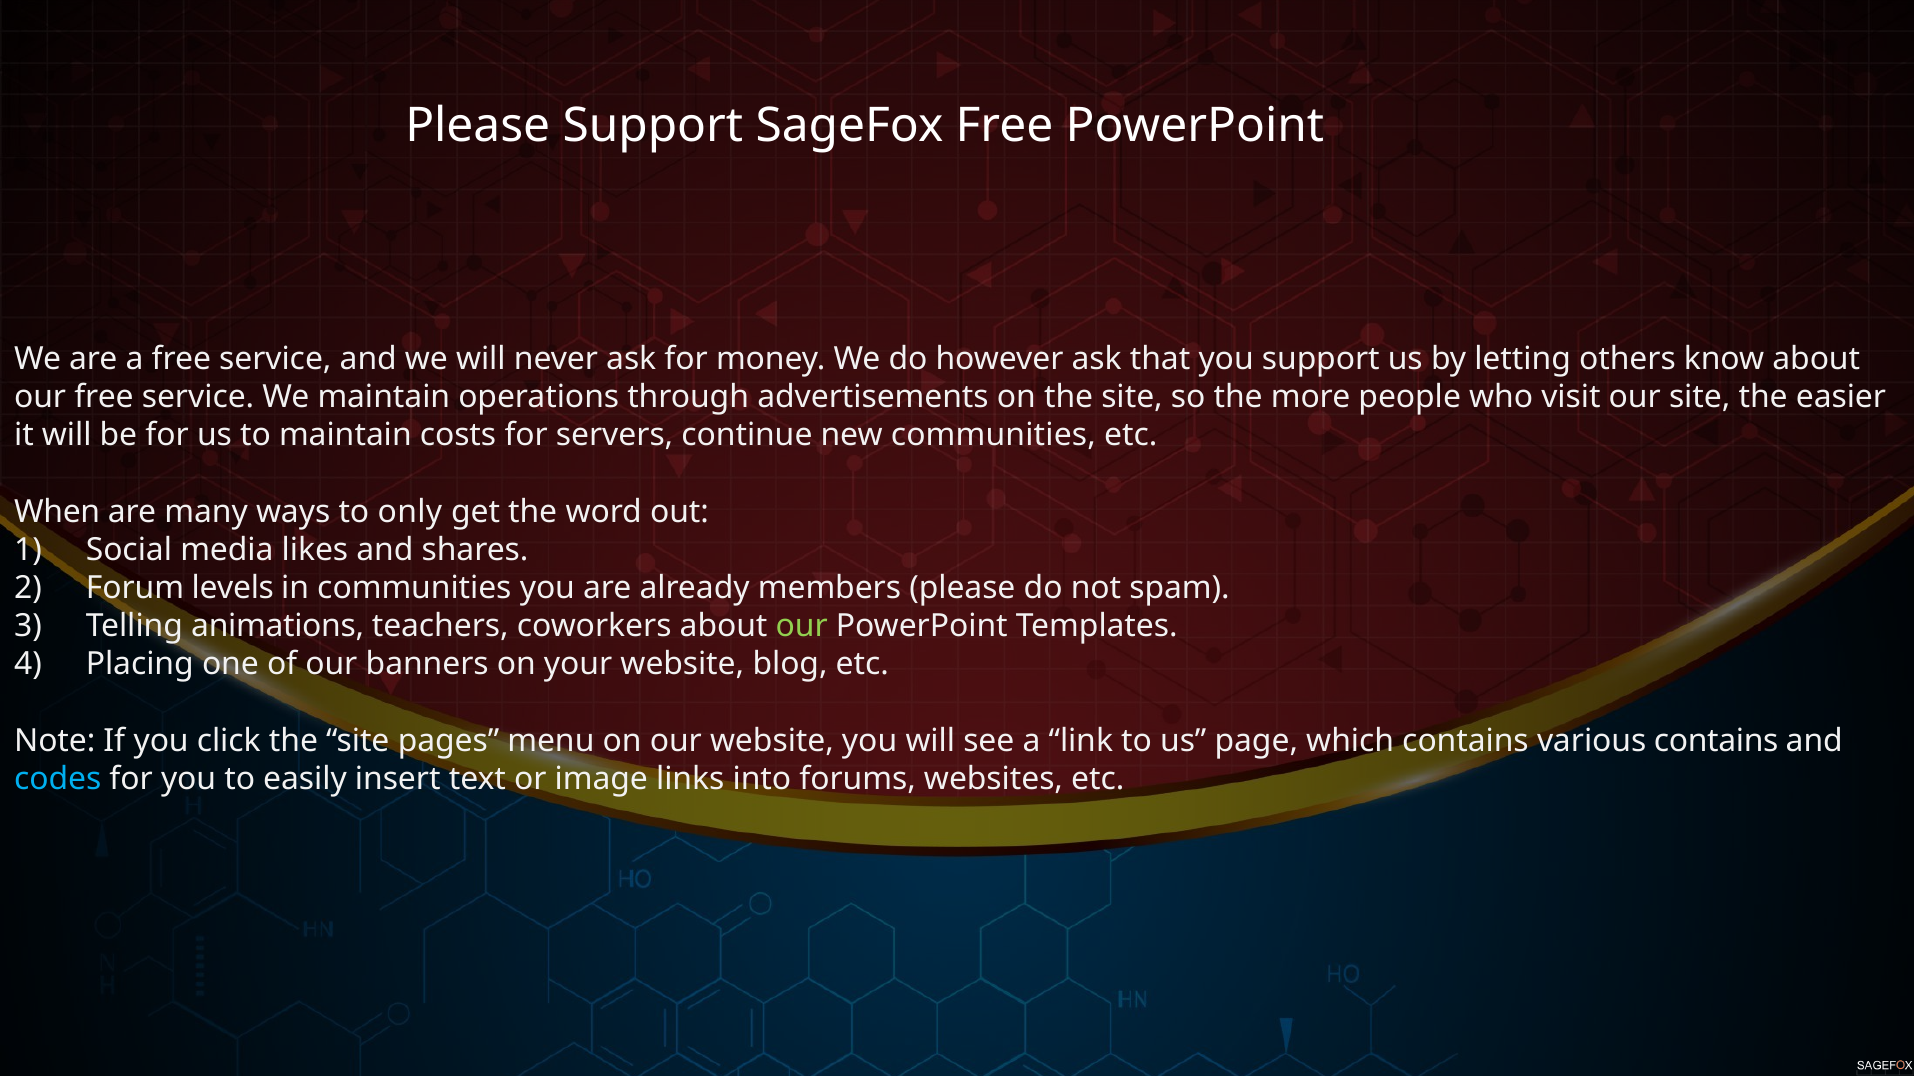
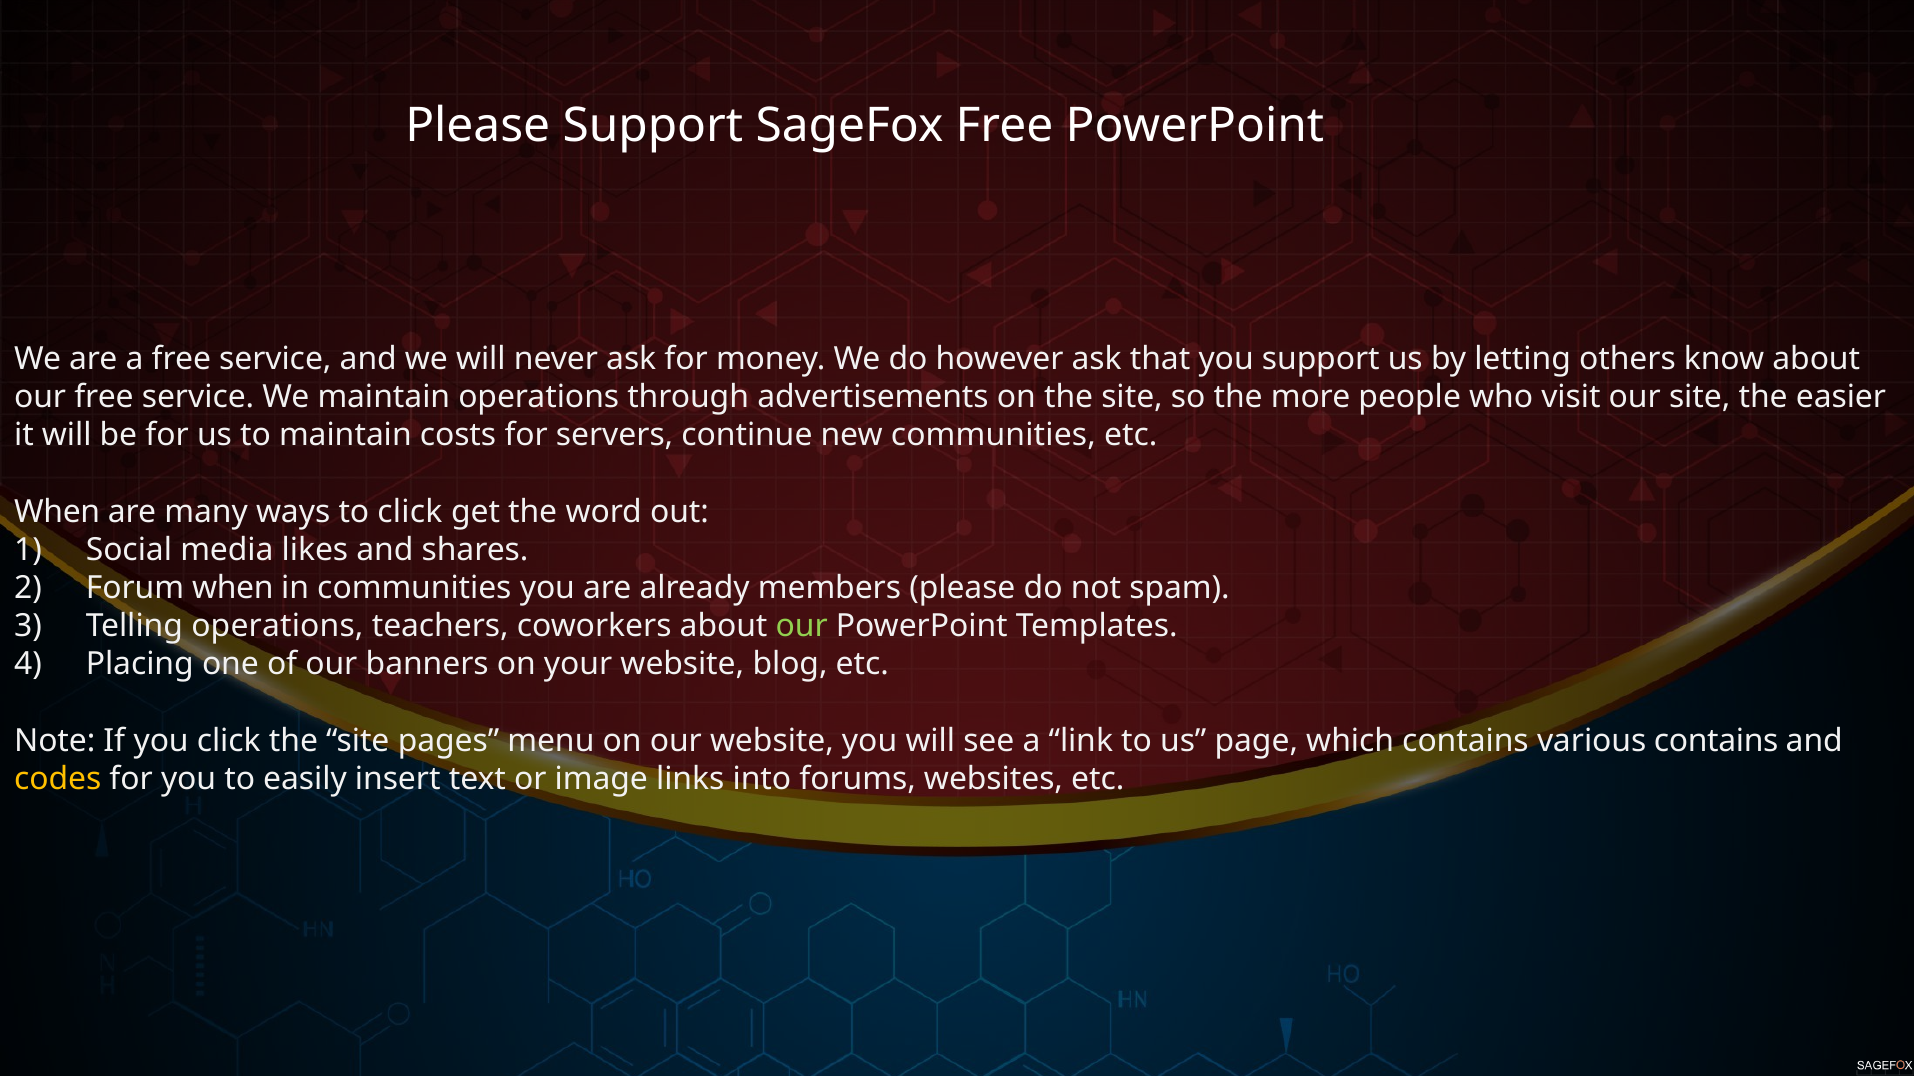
to only: only -> click (410, 512)
Forum levels: levels -> when (233, 588)
Telling animations: animations -> operations (277, 627)
codes colour: light blue -> yellow (58, 780)
